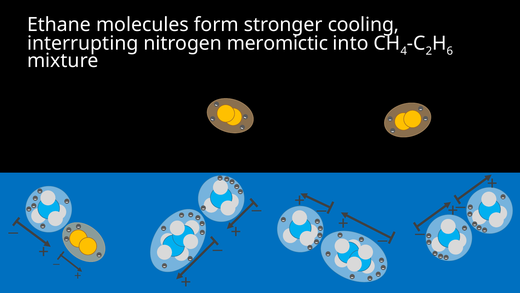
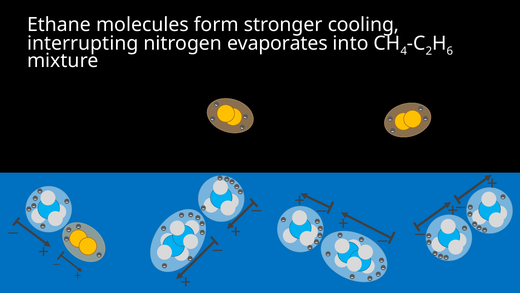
meromictic: meromictic -> evaporates (277, 43)
